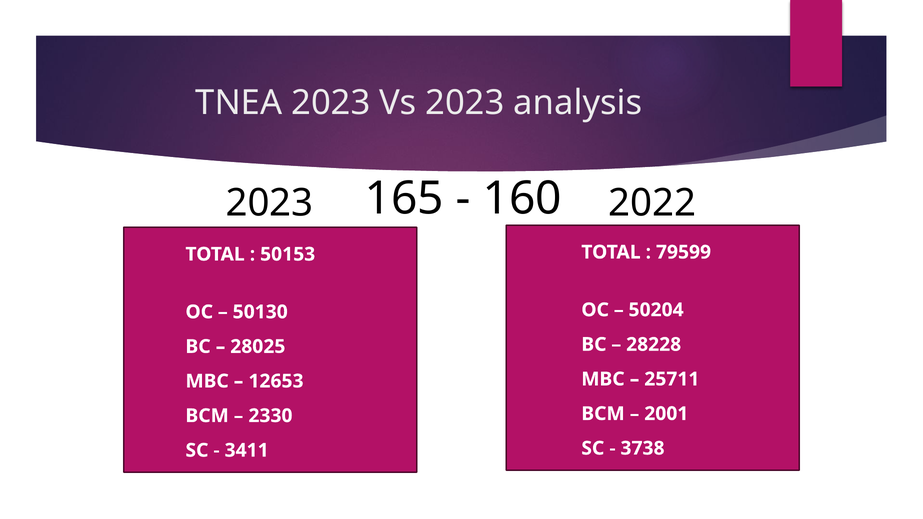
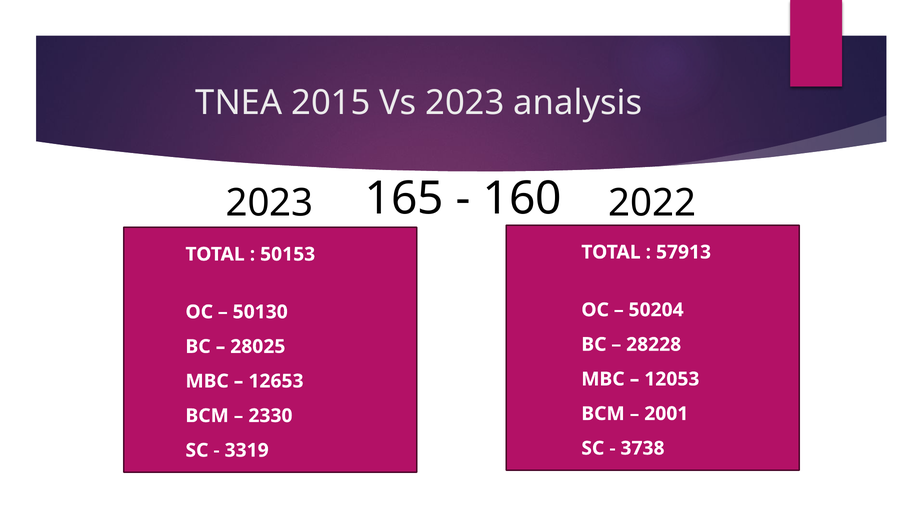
TNEA 2023: 2023 -> 2015 (331, 103)
79599: 79599 -> 57913 (684, 252)
25711: 25711 -> 12053 (672, 379)
3411: 3411 -> 3319 (247, 451)
